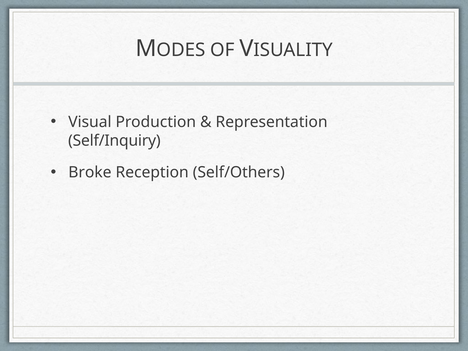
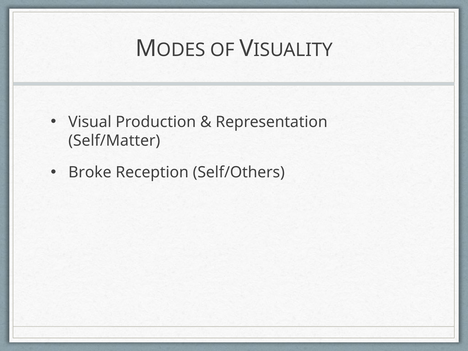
Self/Inquiry: Self/Inquiry -> Self/Matter (114, 141)
